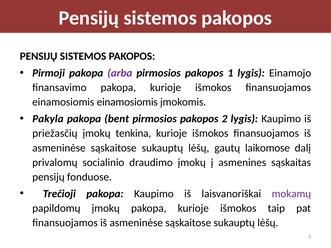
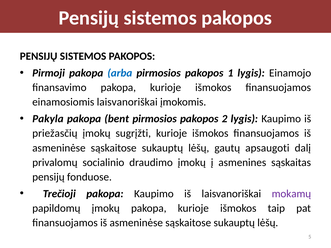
arba colour: purple -> blue (120, 73)
einamosiomis einamosiomis: einamosiomis -> laisvanoriškai (127, 102)
tenkina: tenkina -> sugrįžti (133, 133)
laikomose: laikomose -> apsaugoti (267, 148)
